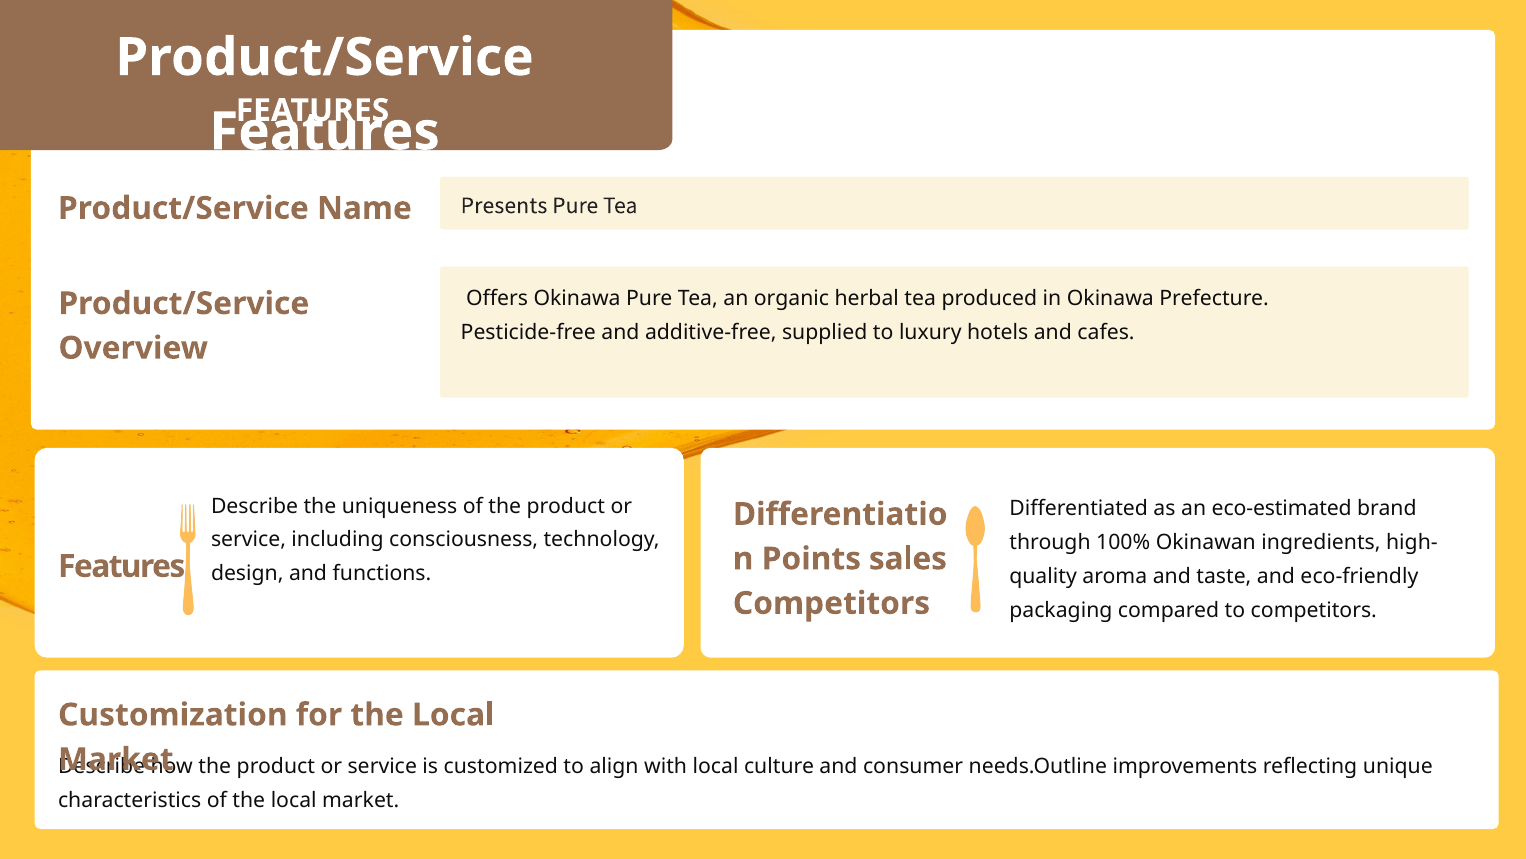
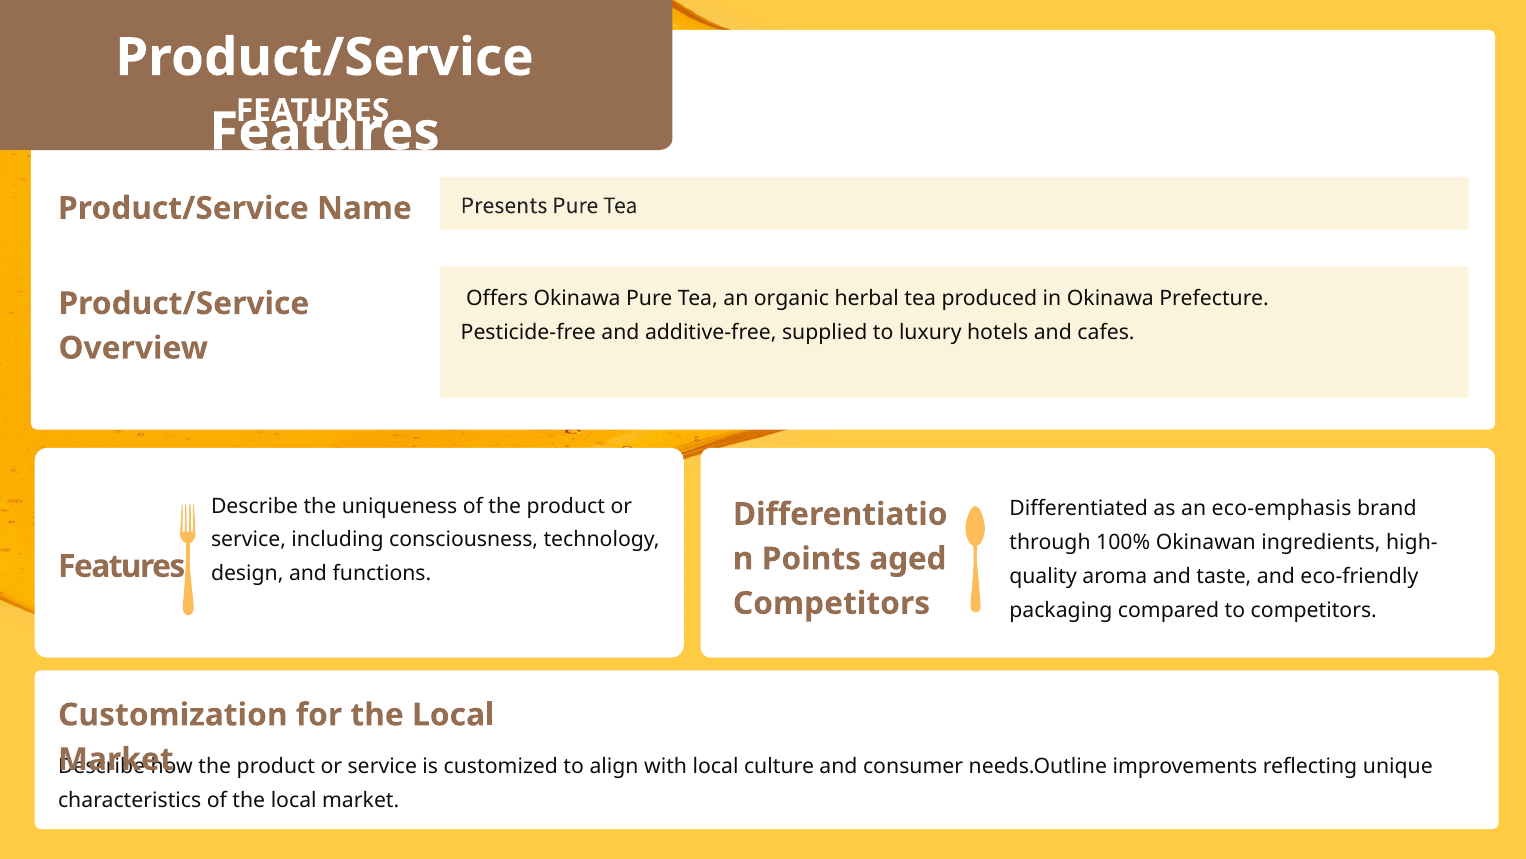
eco-estimated: eco-estimated -> eco-emphasis (1282, 508)
sales: sales -> aged (908, 558)
